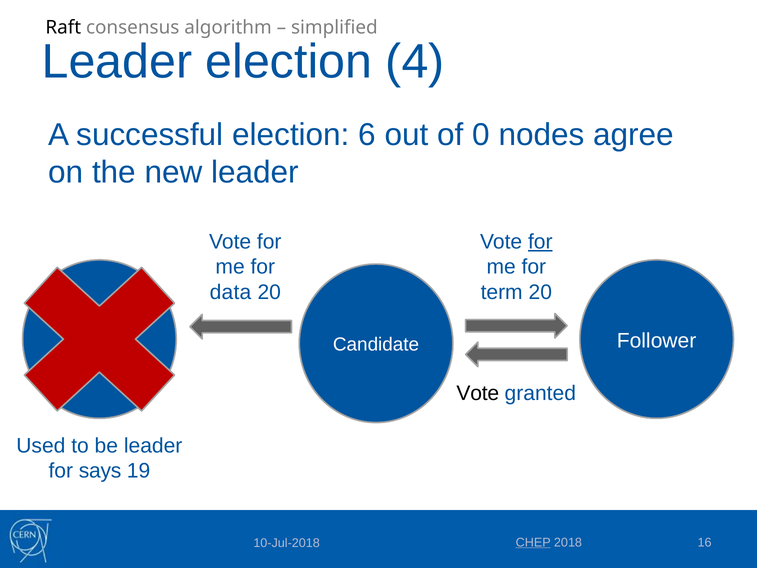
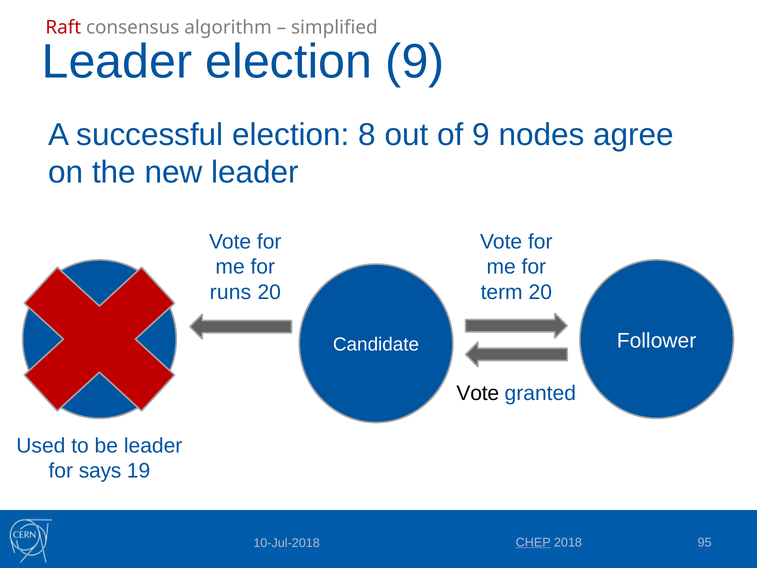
Raft colour: black -> red (63, 28)
election 4: 4 -> 9 (415, 62)
6: 6 -> 8 (367, 135)
of 0: 0 -> 9 (481, 135)
for underline: present -> none (540, 242)
data: data -> runs (230, 292)
16: 16 -> 95 (705, 542)
